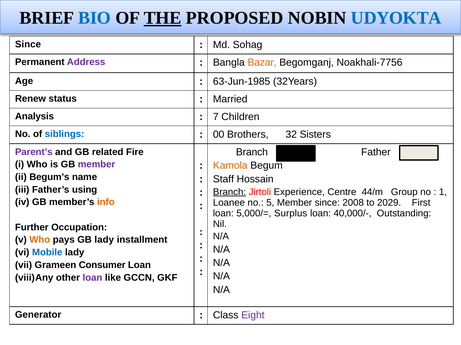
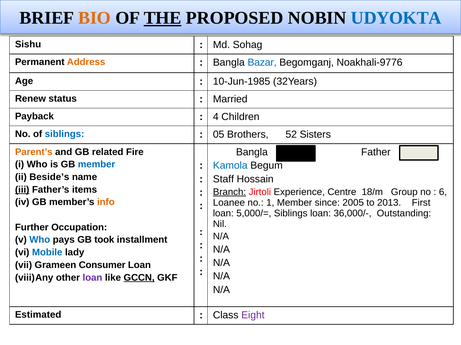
BIO colour: blue -> orange (94, 18)
Since: Since -> Sishu (28, 45)
Address colour: purple -> orange (86, 62)
Bazar colour: orange -> blue (262, 63)
Noakhali-7756: Noakhali-7756 -> Noakhali-9776 (370, 63)
63-Jun-1985: 63-Jun-1985 -> 10-Jun-1985 (242, 82)
Analysis: Analysis -> Payback (34, 117)
7: 7 -> 4 (216, 117)
00: 00 -> 05 (219, 135)
32: 32 -> 52 (291, 135)
Parent’s colour: purple -> orange (34, 152)
Branch: Branch -> Bangla (252, 153)
member colour: purple -> blue (97, 165)
Kamola colour: orange -> blue (230, 166)
Begum’s: Begum’s -> Beside’s (49, 177)
iii underline: none -> present (22, 190)
using: using -> items (85, 190)
44/m: 44/m -> 18/m (372, 192)
1: 1 -> 6 (443, 192)
5: 5 -> 1 (270, 203)
2008: 2008 -> 2005 (353, 203)
2029: 2029 -> 2013 (389, 203)
5,000/= Surplus: Surplus -> Siblings (291, 214)
40,000/-: 40,000/- -> 36,000/- (353, 214)
Who colour: orange -> blue (40, 240)
GB lady: lady -> took (104, 240)
GCCN underline: none -> present (139, 278)
Generator: Generator -> Estimated (38, 316)
